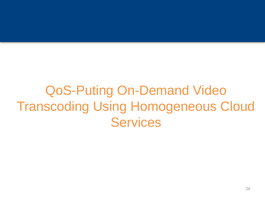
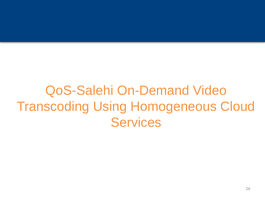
QoS-Puting: QoS-Puting -> QoS-Salehi (79, 90)
